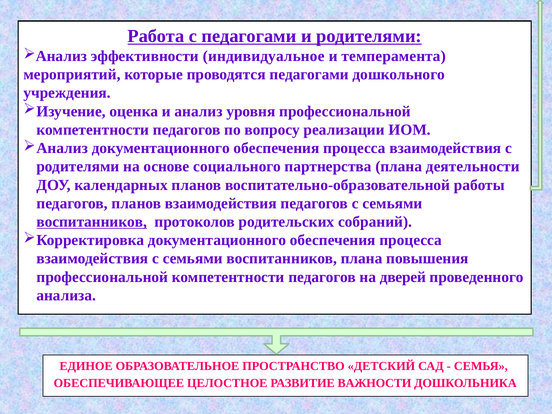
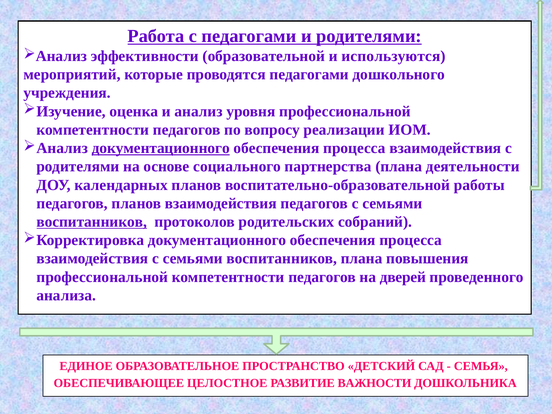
индивидуальное: индивидуальное -> образовательной (264, 56)
темперамента: темперамента -> используются (394, 56)
документационного underline: none -> present (161, 148)
